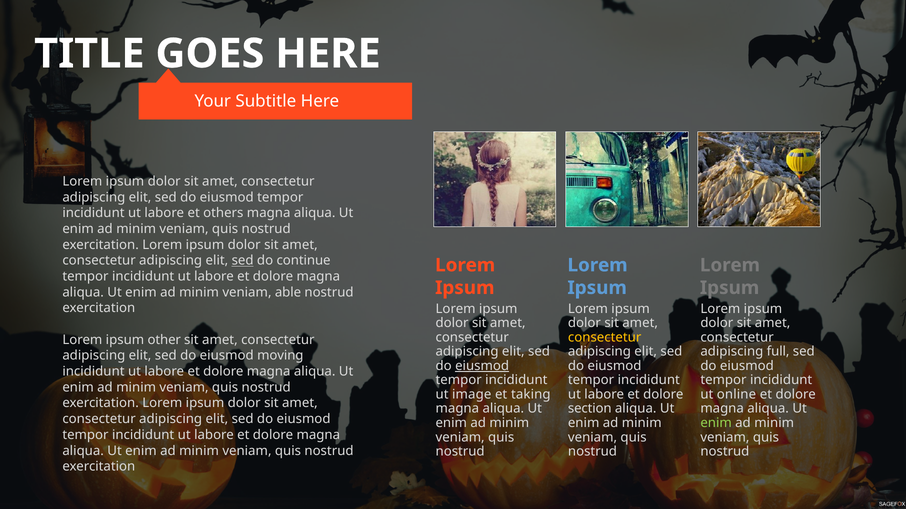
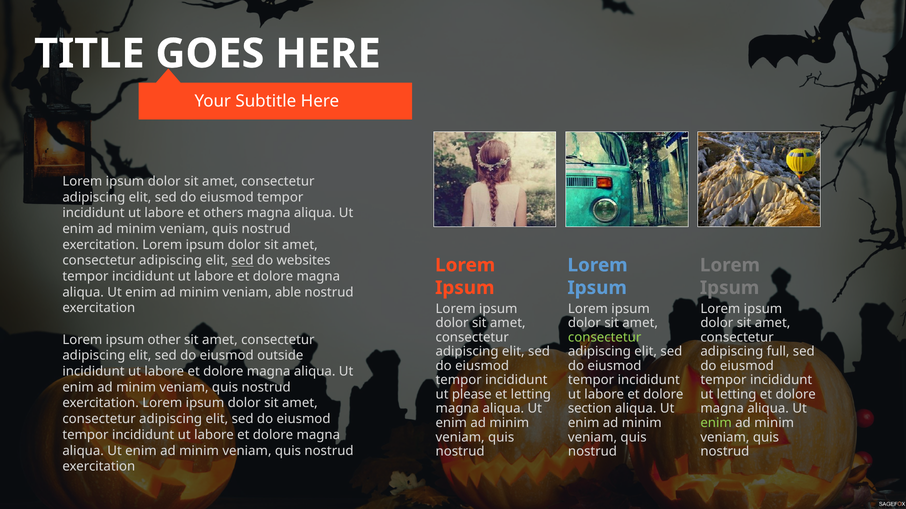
continue: continue -> websites (304, 261)
consectetur colour: yellow -> light green (605, 338)
moving: moving -> outside (280, 356)
eiusmod underline: present -> none (482, 366)
image: image -> please (472, 395)
et taking: taking -> letting (531, 395)
ut online: online -> letting (737, 395)
